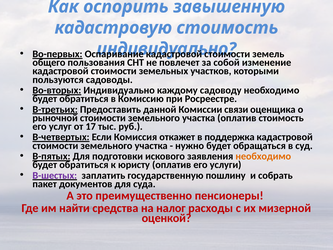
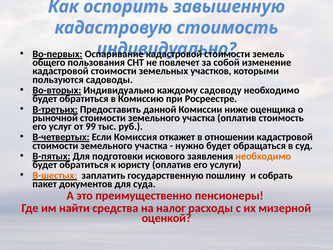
связи: связи -> ниже (236, 109)
17: 17 -> 99 (91, 126)
поддержка: поддержка -> отношении (229, 137)
В-шестых colour: purple -> orange (55, 175)
